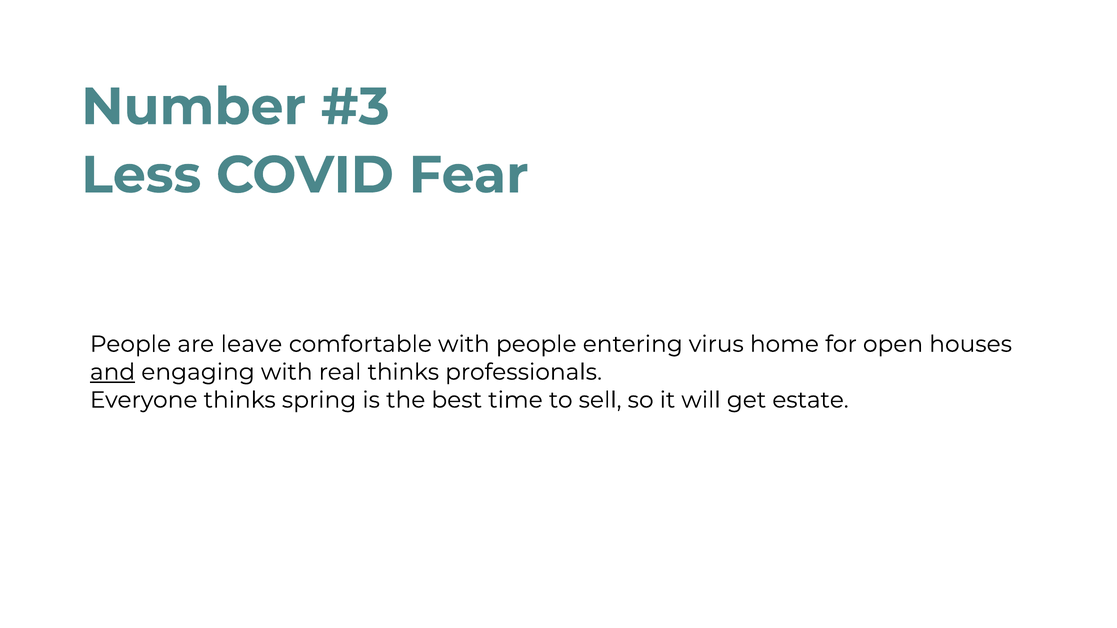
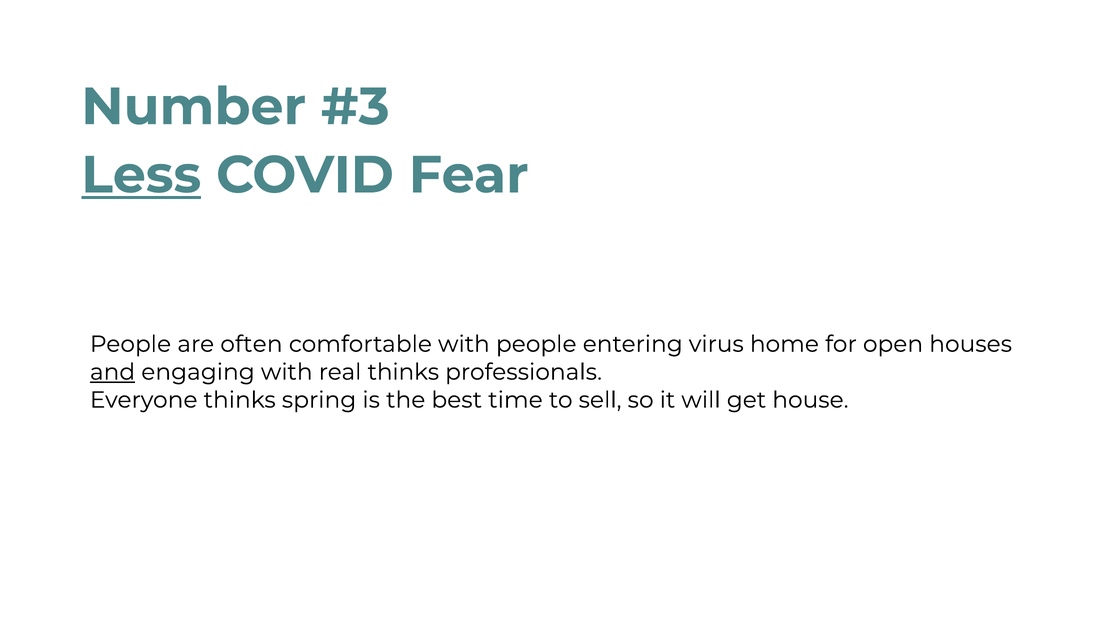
Less underline: none -> present (141, 175)
leave: leave -> often (251, 344)
estate: estate -> house (810, 400)
